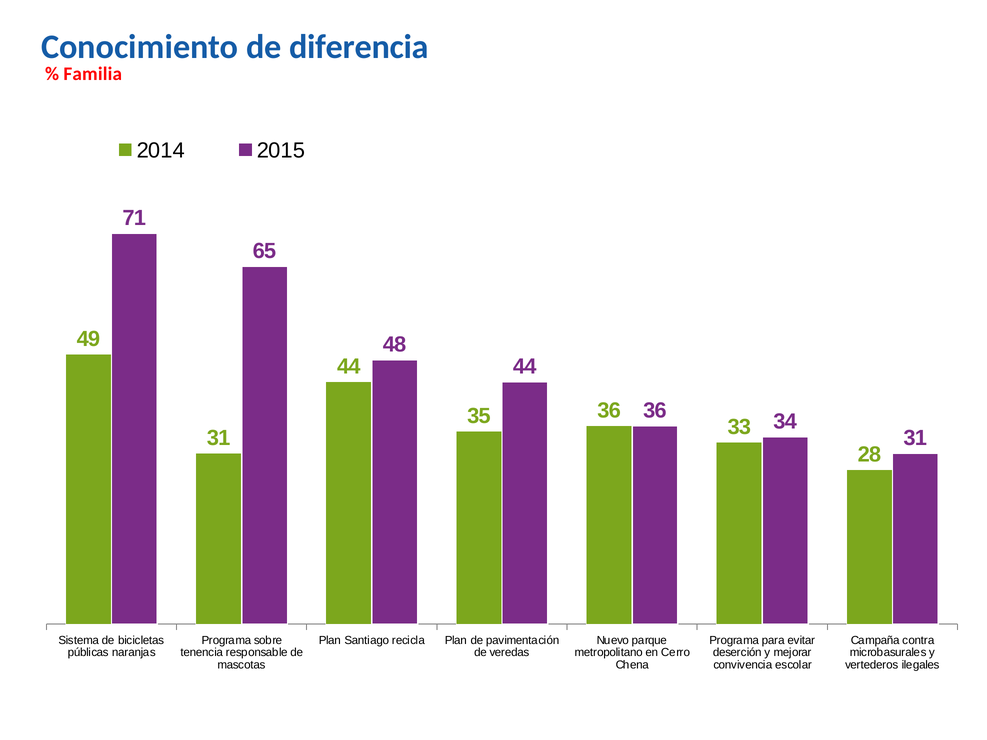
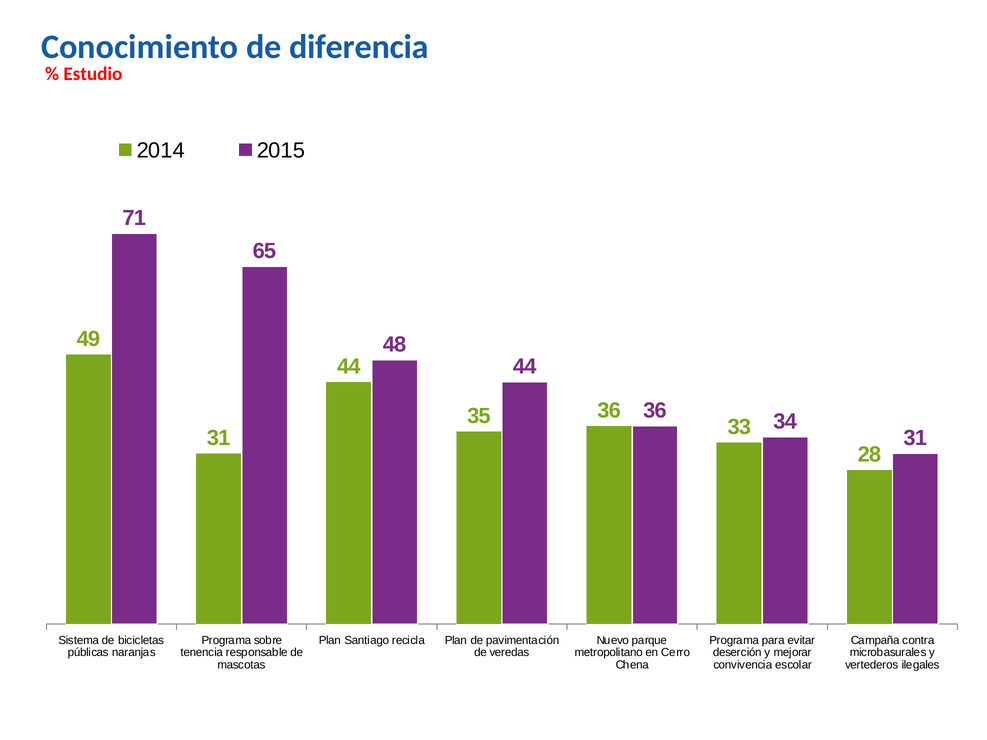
Familia: Familia -> Estudio (93, 74)
